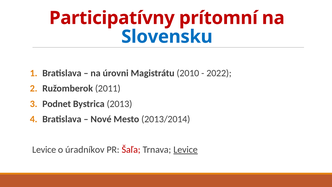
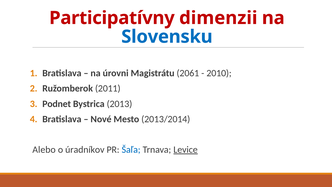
prítomní: prítomní -> dimenzii (218, 18)
2010: 2010 -> 2061 (188, 73)
2022: 2022 -> 2010 (219, 73)
Levice: Levice -> Alebo (44, 150)
Šaľa colour: red -> blue (131, 150)
